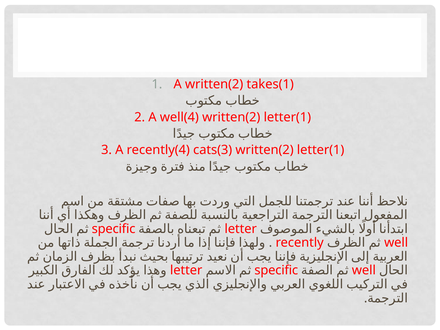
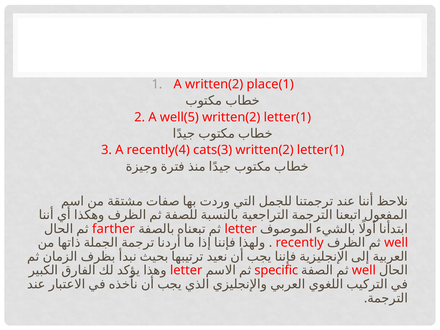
takes(1: takes(1 -> place(1 (270, 84)
well(4: well(4 -> well(5 (179, 117)
specific: specific -> farther (113, 229)
